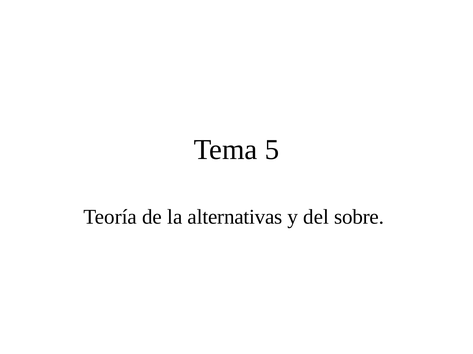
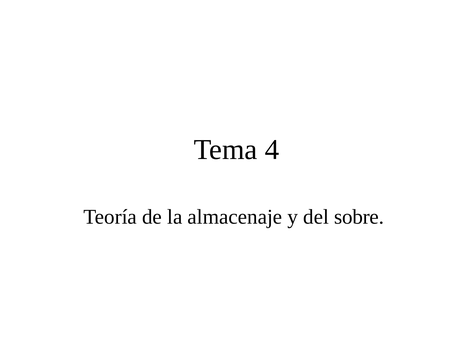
5: 5 -> 4 (272, 150)
alternativas: alternativas -> almacenaje (235, 217)
